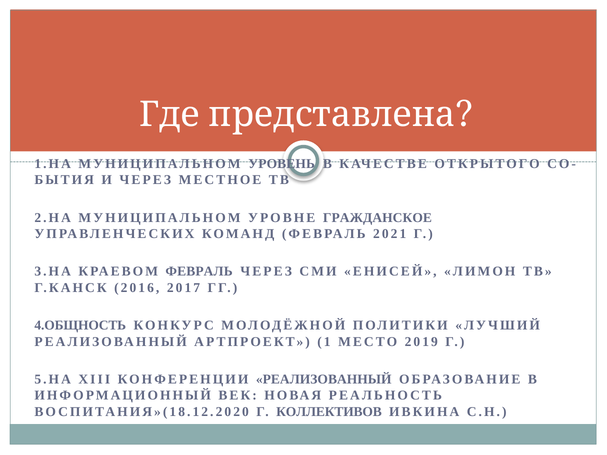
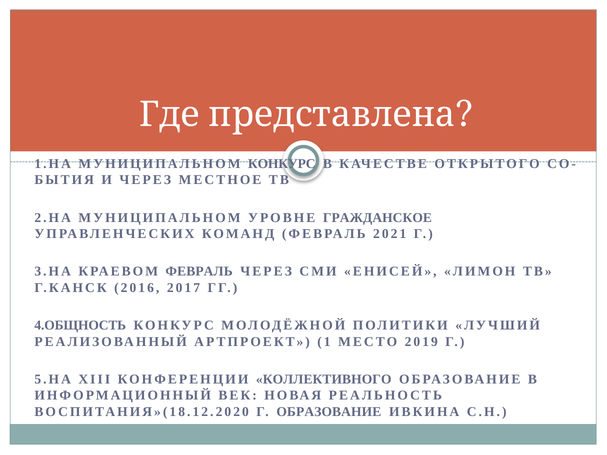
МУНИЦИПАЛЬНОМ УРОВЕНЬ: УРОВЕНЬ -> КОНКУРС (282, 164)
КОНФЕРЕНЦИИ РЕАЛИЗОВАННЫЙ: РЕАЛИЗОВАННЫЙ -> КОЛЛЕКТИВНОГО (324, 380)
Г КОЛЛЕКТИВОВ: КОЛЛЕКТИВОВ -> ОБРАЗОВАНИЕ (329, 412)
